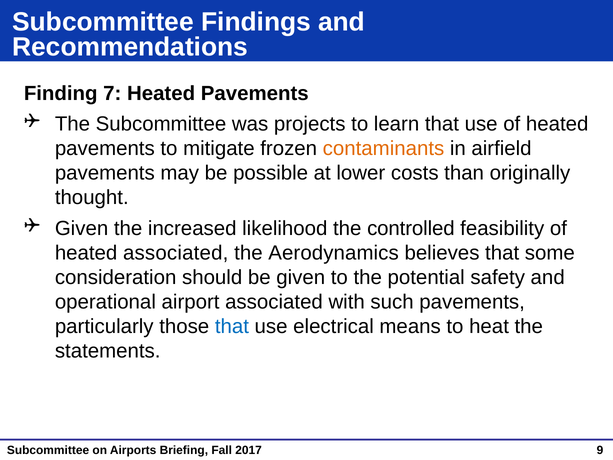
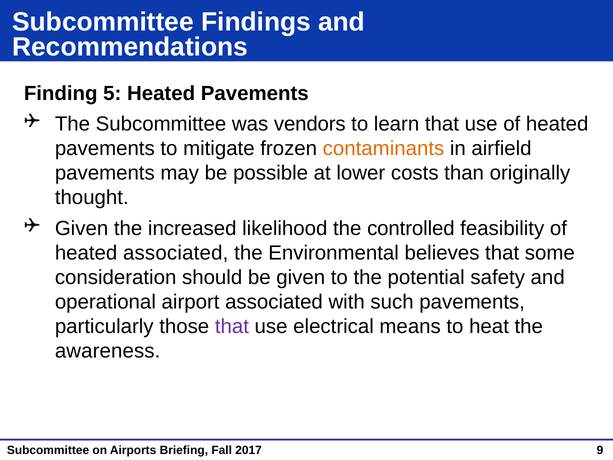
7: 7 -> 5 (112, 93)
projects: projects -> vendors (310, 124)
Aerodynamics: Aerodynamics -> Environmental (334, 253)
that colour: blue -> purple (232, 326)
statements: statements -> awareness (108, 351)
